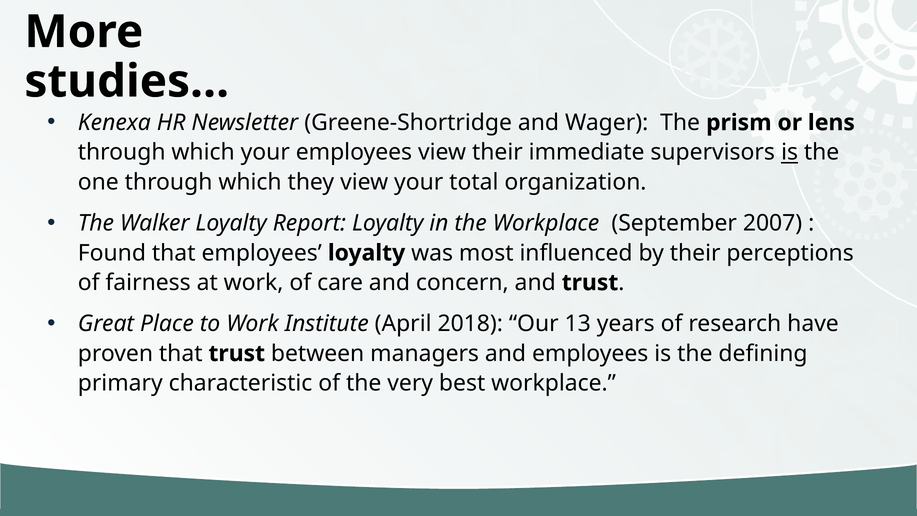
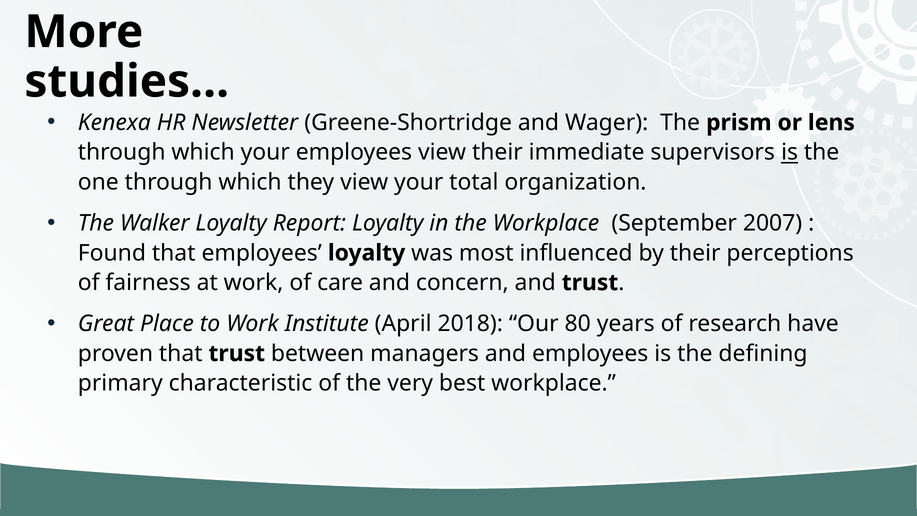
13: 13 -> 80 (578, 324)
